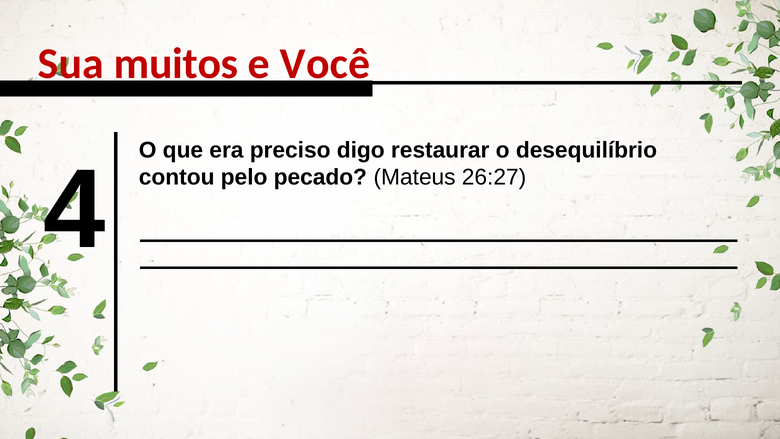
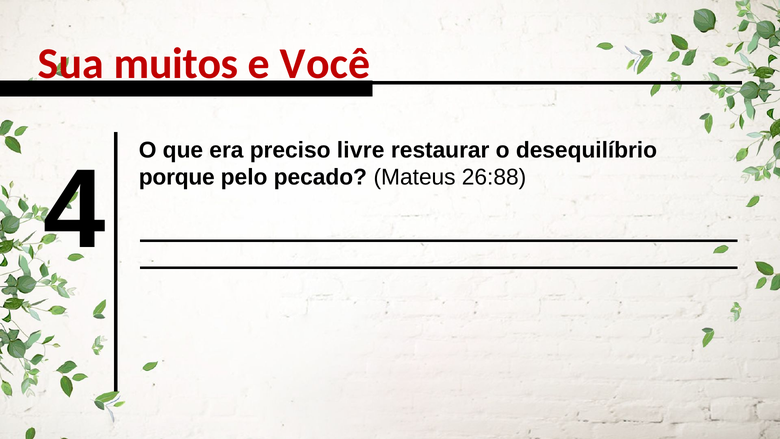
digo: digo -> livre (361, 150)
contou: contou -> porque (177, 177)
26:27: 26:27 -> 26:88 (494, 177)
